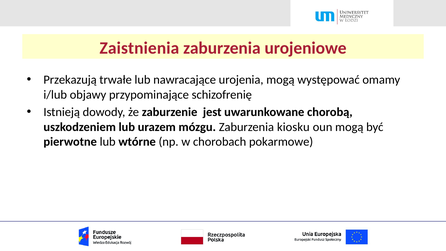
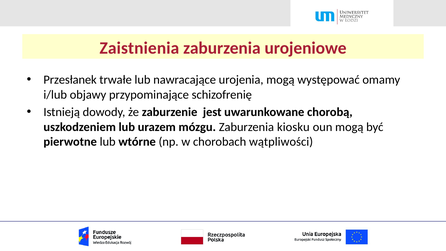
Przekazują: Przekazują -> Przesłanek (70, 80)
pokarmowe: pokarmowe -> wątpliwości (281, 142)
